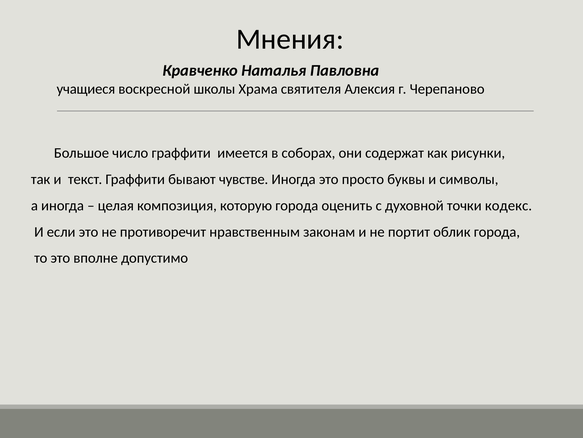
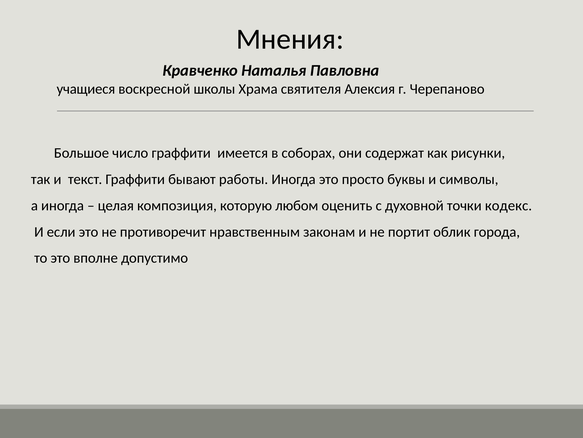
чувстве: чувстве -> работы (244, 179)
которую города: города -> любом (297, 205)
